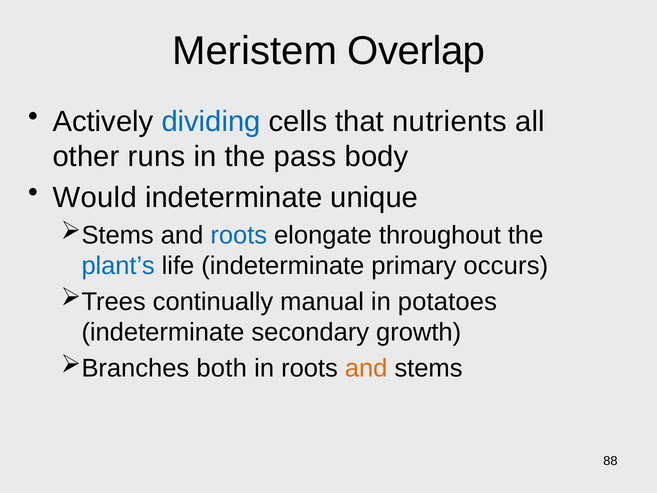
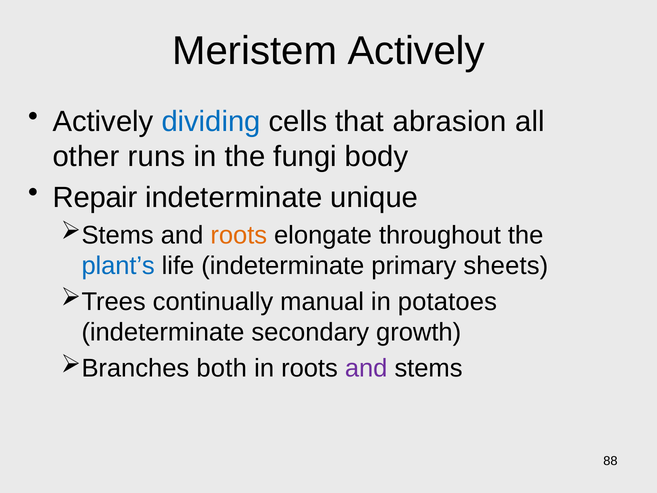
Meristem Overlap: Overlap -> Actively (416, 51)
nutrients: nutrients -> abrasion (450, 121)
pass: pass -> fungi (305, 156)
Would: Would -> Repair (95, 197)
roots colour: blue -> orange (239, 235)
occurs: occurs -> sheets (506, 266)
and colour: orange -> purple (366, 368)
